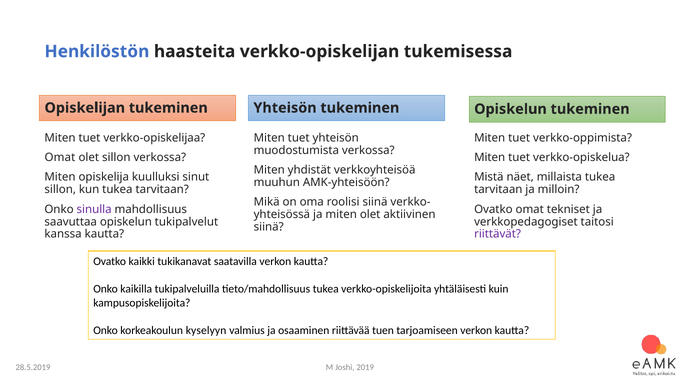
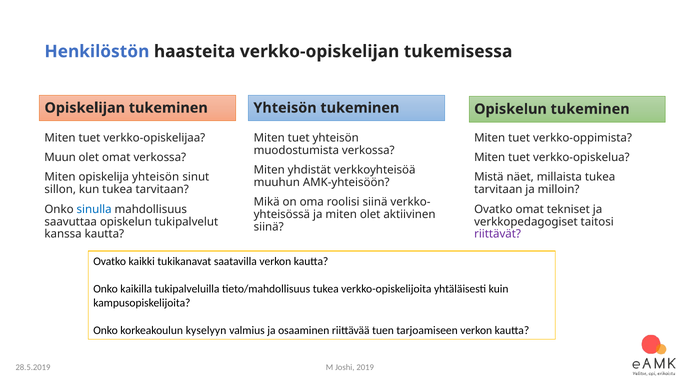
Omat: Omat -> Muun (60, 157)
olet sillon: sillon -> omat (116, 157)
opiskelija kuulluksi: kuulluksi -> yhteisön (156, 177)
sinulla colour: purple -> blue (94, 209)
